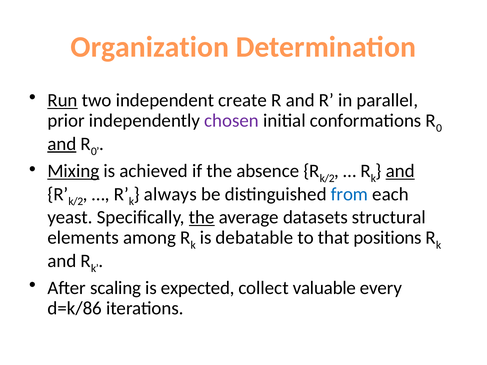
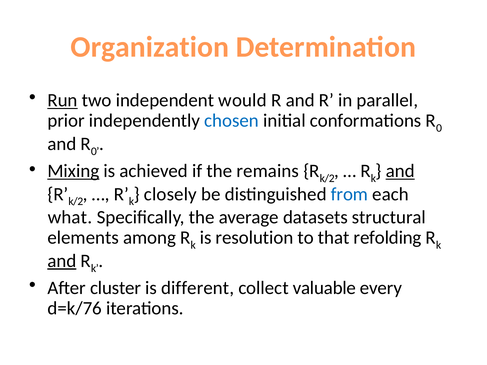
create: create -> would (243, 100)
chosen colour: purple -> blue (232, 121)
and underline: present -> none (62, 144)
absence: absence -> remains (268, 171)
always: always -> closely (170, 194)
yeast: yeast -> what (70, 217)
the underline: present -> none (202, 217)
debatable: debatable -> resolution (255, 238)
positions: positions -> refolding (388, 238)
and underline: none -> present (62, 261)
scaling: scaling -> cluster (116, 288)
expected: expected -> different (198, 288)
d=k/86: d=k/86 -> d=k/76 (75, 309)
